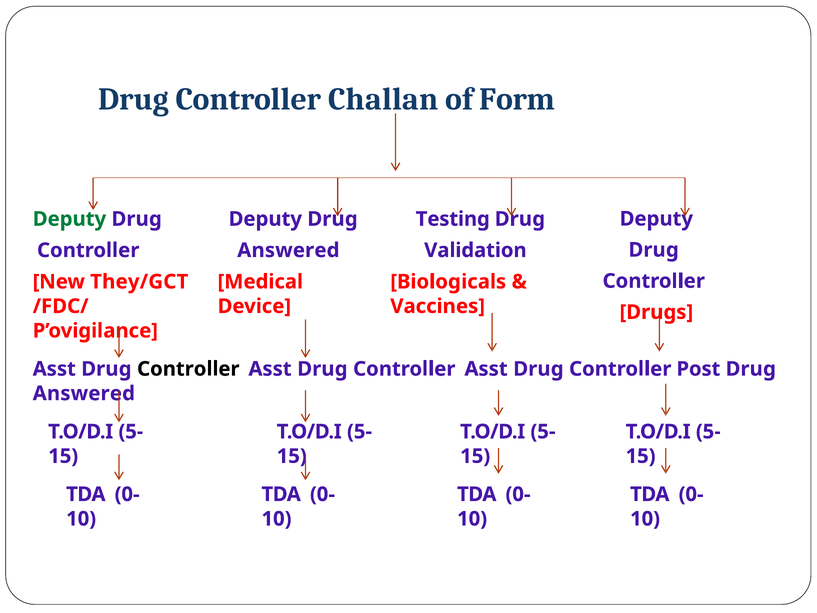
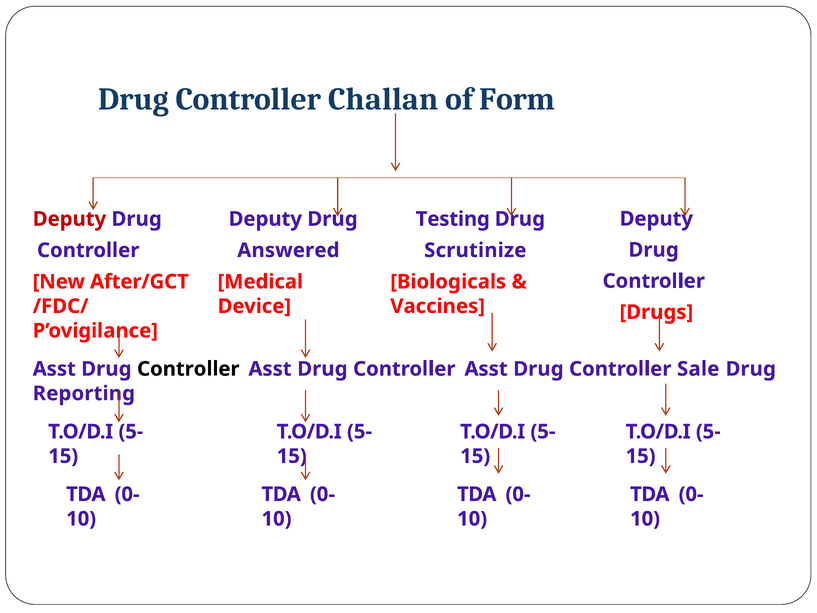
Deputy colour: green -> red (69, 219)
Validation: Validation -> Scrutinize (475, 250)
They/GCT: They/GCT -> After/GCT (139, 282)
Post: Post -> Sale (698, 369)
Answered: Answered -> Reporting (84, 393)
